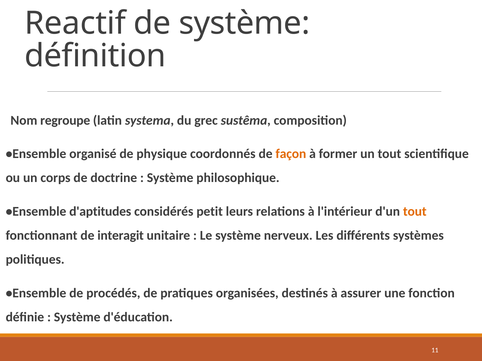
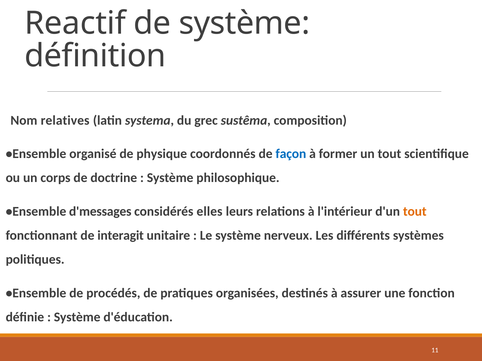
regroupe: regroupe -> relatives (65, 121)
façon colour: orange -> blue (291, 154)
d'aptitudes: d'aptitudes -> d'messages (100, 212)
petit: petit -> elles (210, 212)
